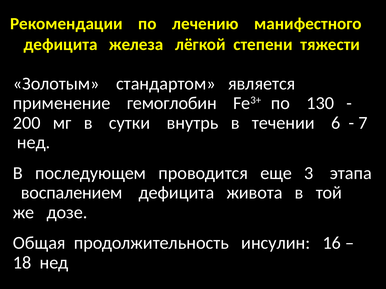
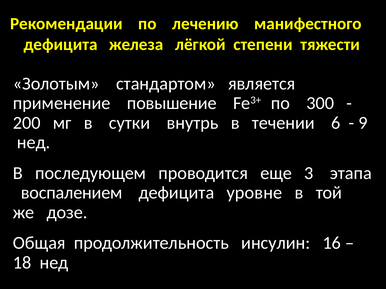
гемоглобин: гемоглобин -> повышение (172, 103)
130: 130 -> 300 (320, 103)
7: 7 -> 9 (363, 123)
живота: живота -> уровне (254, 193)
